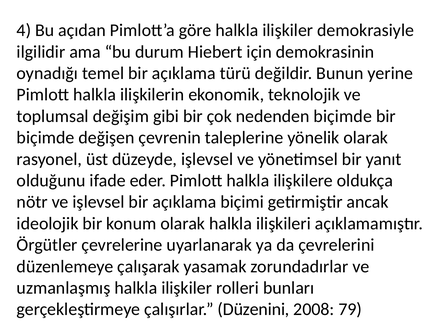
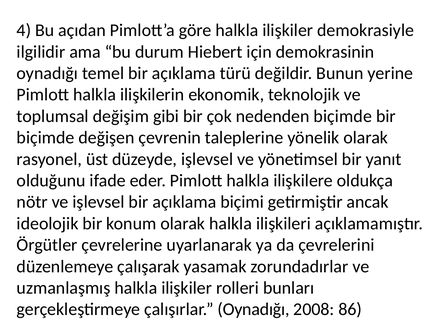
çalışırlar Düzenini: Düzenini -> Oynadığı (254, 309)
79: 79 -> 86 (350, 309)
